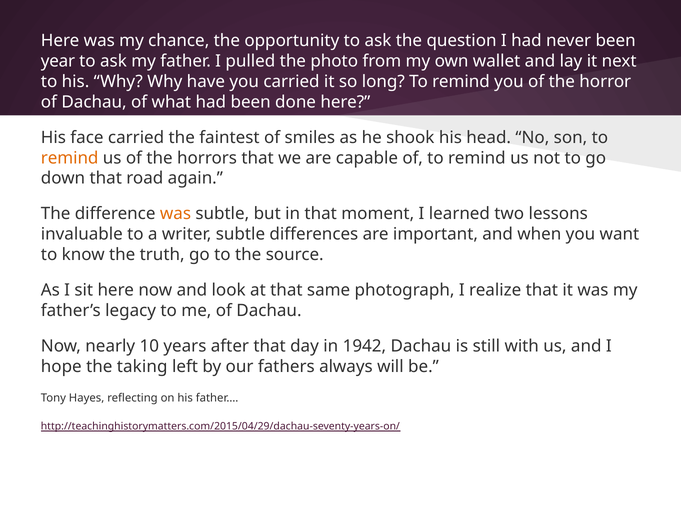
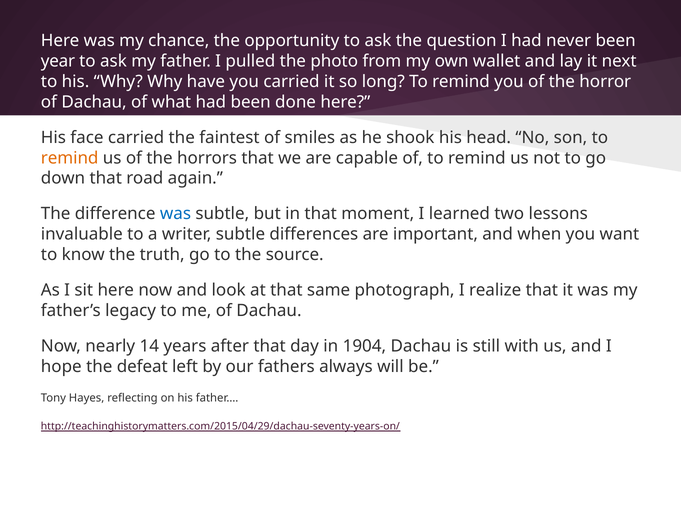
was colour: orange -> blue (176, 214)
10: 10 -> 14 (149, 347)
1942: 1942 -> 1904 (364, 347)
taking: taking -> defeat (142, 367)
